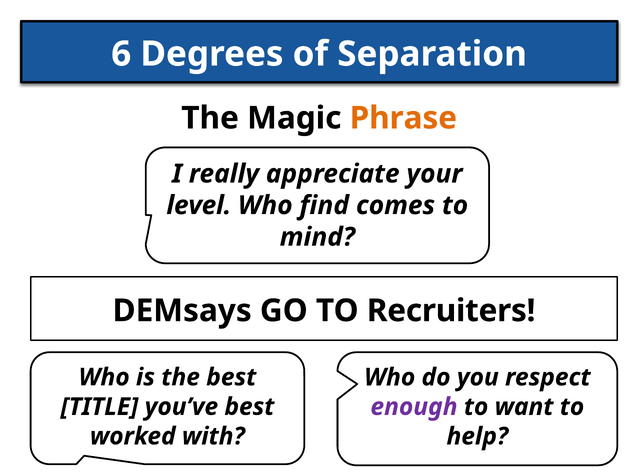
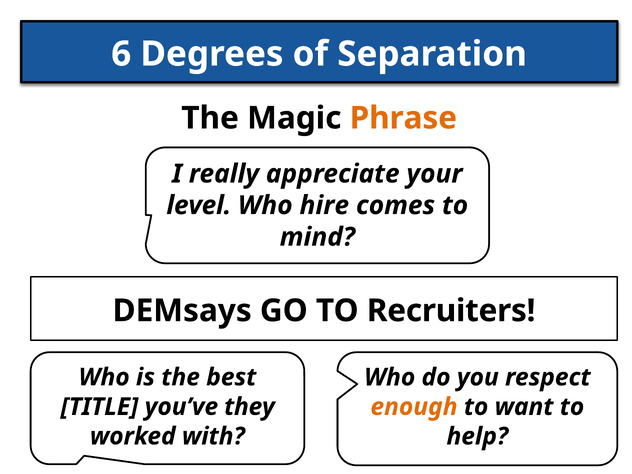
find: find -> hire (324, 205)
you’ve best: best -> they (249, 407)
enough colour: purple -> orange (414, 407)
